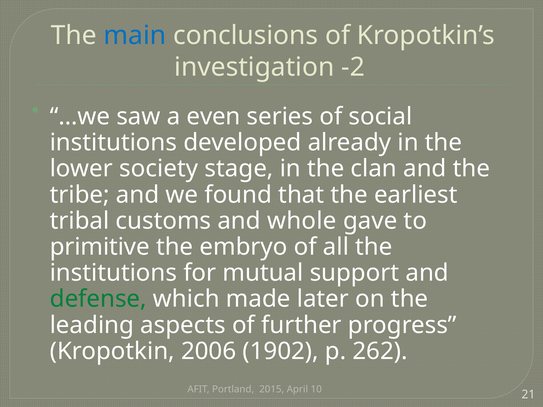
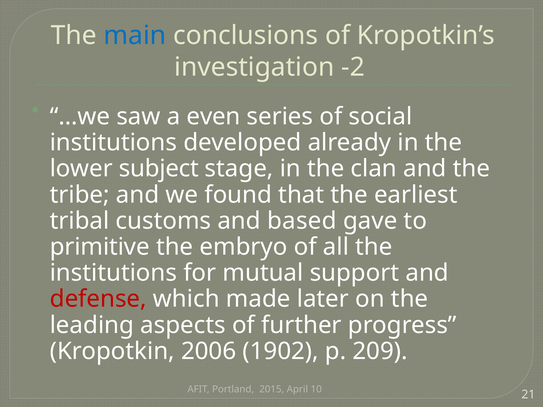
society: society -> subject (159, 169)
whole: whole -> based (302, 221)
defense colour: green -> red (98, 299)
262: 262 -> 209 (380, 351)
